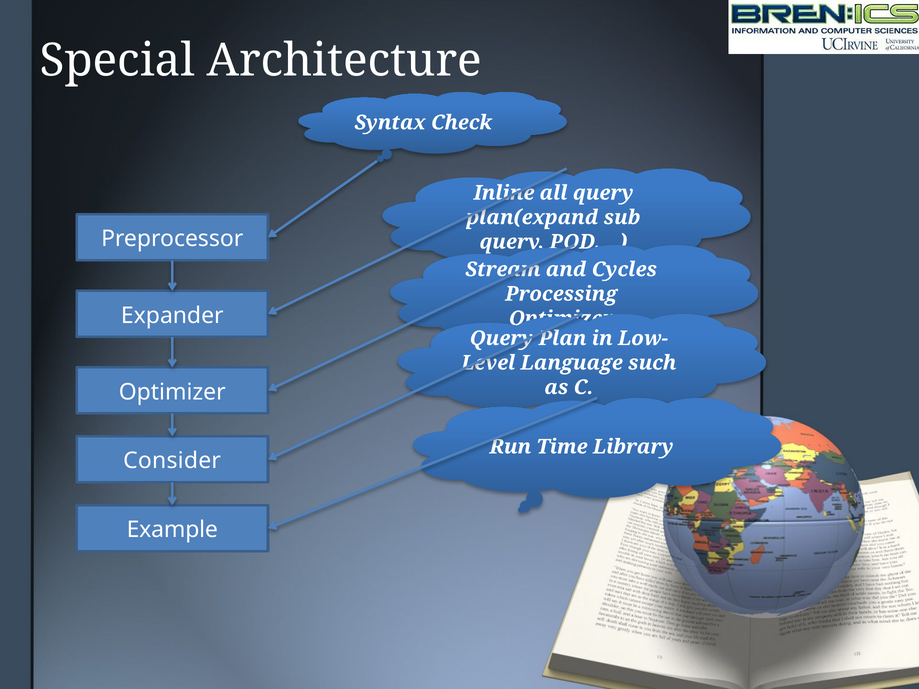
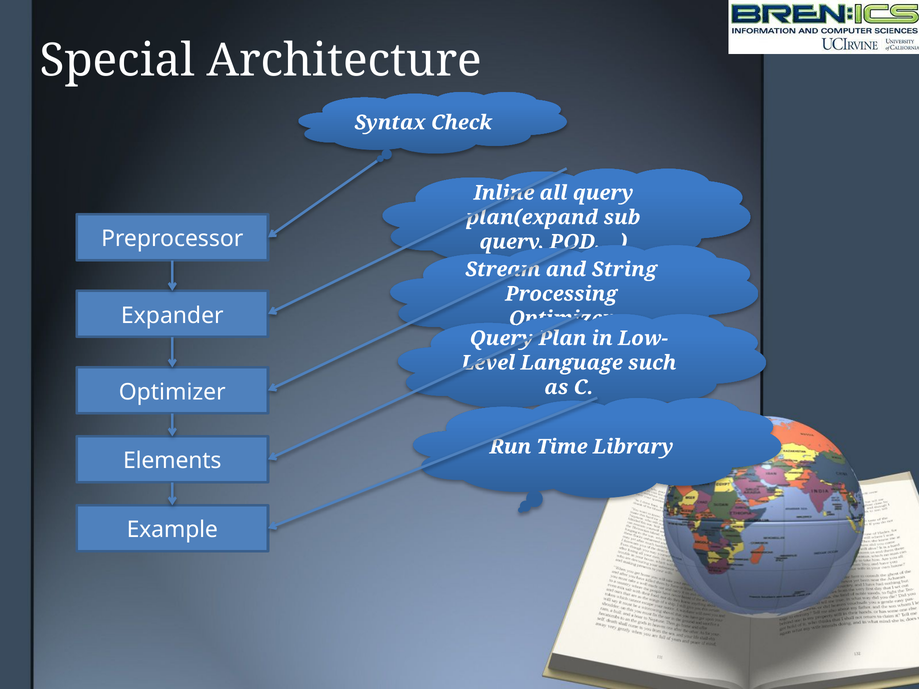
Cycles: Cycles -> String (624, 270)
Consider: Consider -> Elements (172, 461)
